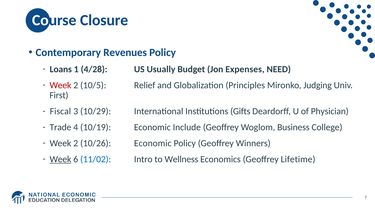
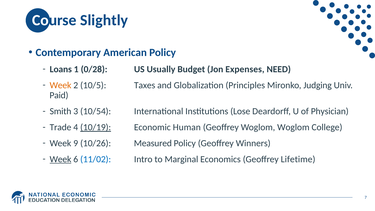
Closure: Closure -> Slightly (104, 20)
Revenues: Revenues -> American (125, 52)
4/28: 4/28 -> 0/28 (94, 69)
Week colour: red -> orange (61, 85)
Relief: Relief -> Taxes (145, 85)
First: First -> Paid (59, 95)
Fiscal: Fiscal -> Smith (61, 111)
10/29: 10/29 -> 10/54 (96, 111)
Gifts: Gifts -> Lose (240, 111)
10/19 underline: none -> present (96, 127)
Include: Include -> Human (187, 127)
Woglom Business: Business -> Woglom (293, 127)
2: 2 -> 9 (76, 143)
10/26 Economic: Economic -> Measured (153, 143)
Wellness: Wellness -> Marginal (181, 159)
